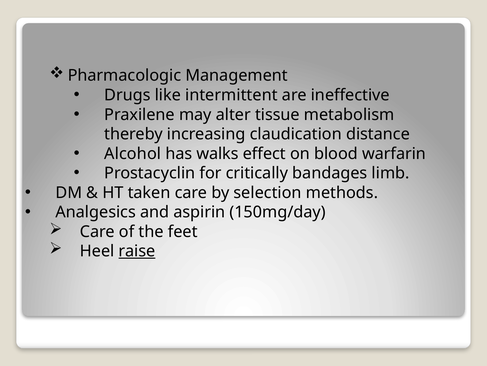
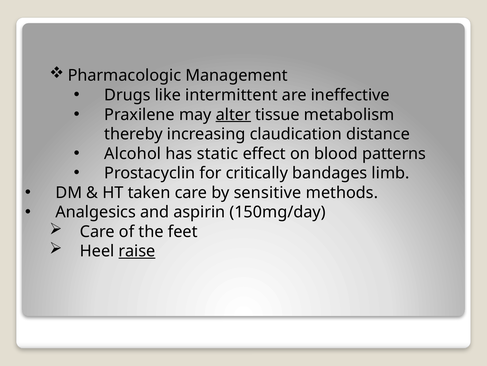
alter underline: none -> present (233, 114)
walks: walks -> static (217, 153)
warfarin: warfarin -> patterns (394, 153)
selection: selection -> sensitive (268, 192)
